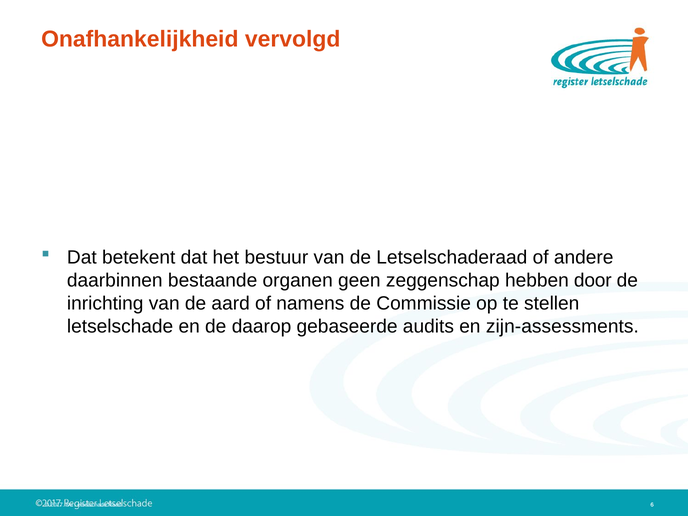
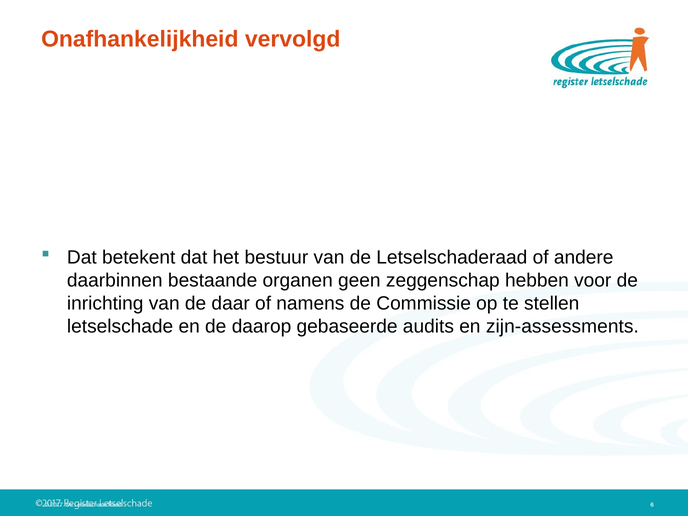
door: door -> voor (593, 281)
aard: aard -> daar (231, 303)
